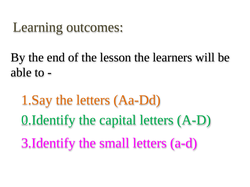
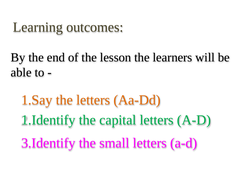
0.Identify: 0.Identify -> 1.Identify (48, 120)
